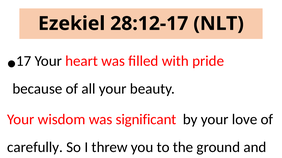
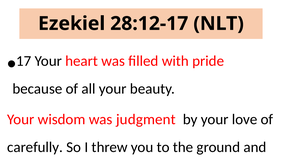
significant: significant -> judgment (146, 120)
